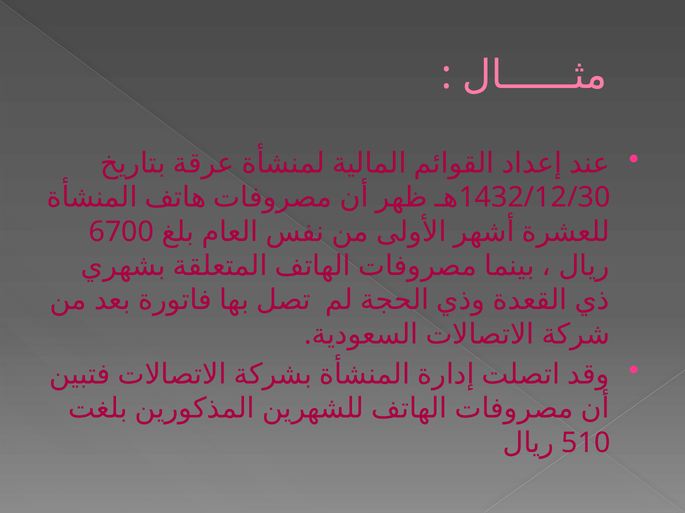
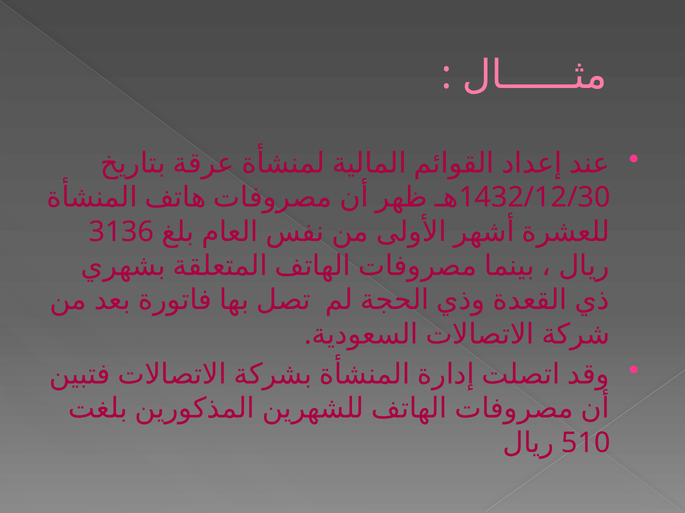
6700: 6700 -> 3136 (121, 232)
